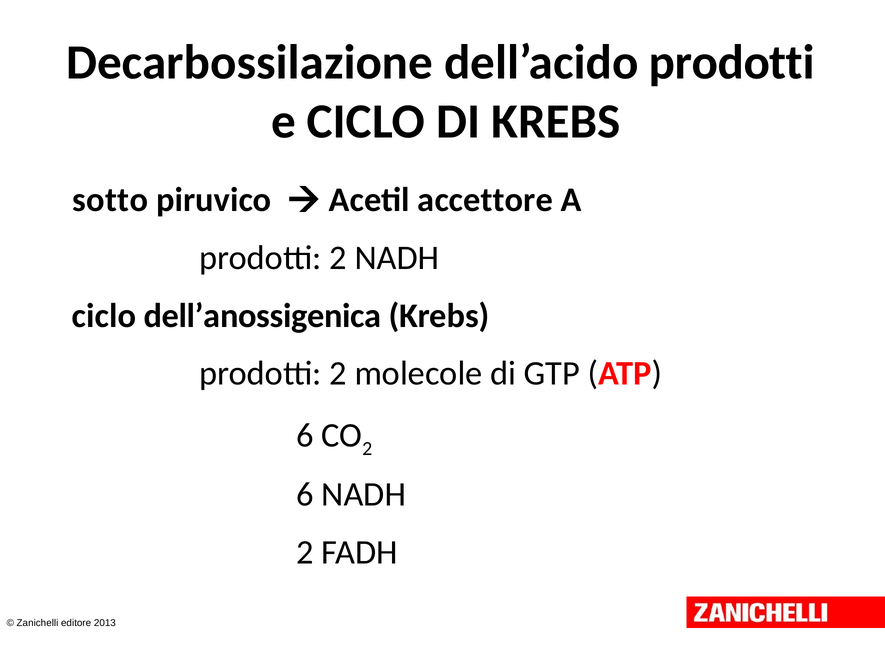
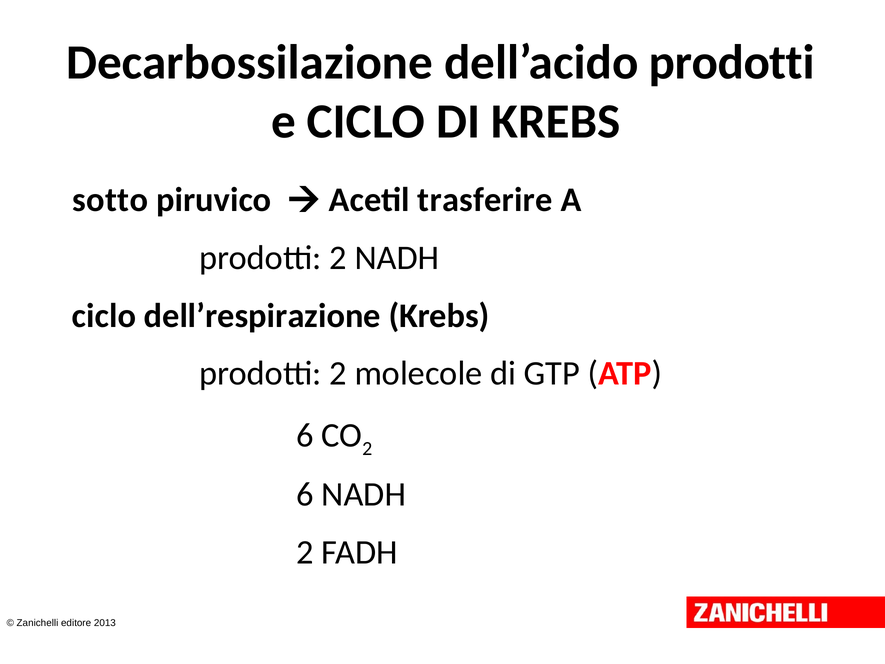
accettore: accettore -> trasferire (485, 200)
dell’anossigenica: dell’anossigenica -> dell’respirazione (262, 316)
